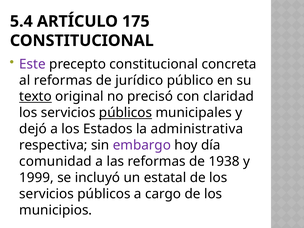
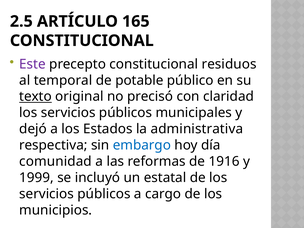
5.4: 5.4 -> 2.5 (21, 21)
175: 175 -> 165 (136, 21)
concreta: concreta -> residuos (229, 64)
al reformas: reformas -> temporal (63, 80)
jurídico: jurídico -> potable (139, 80)
públicos underline: present -> none (126, 113)
embargo colour: purple -> blue (142, 145)
1938: 1938 -> 1916 (224, 161)
